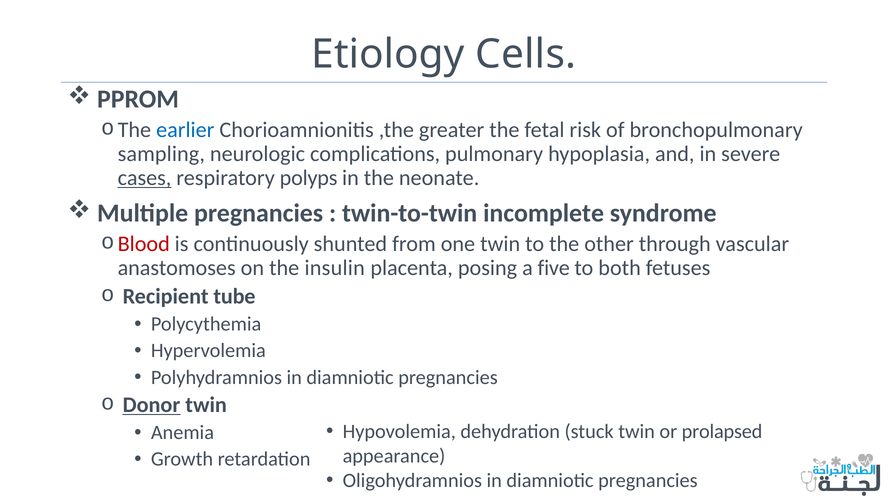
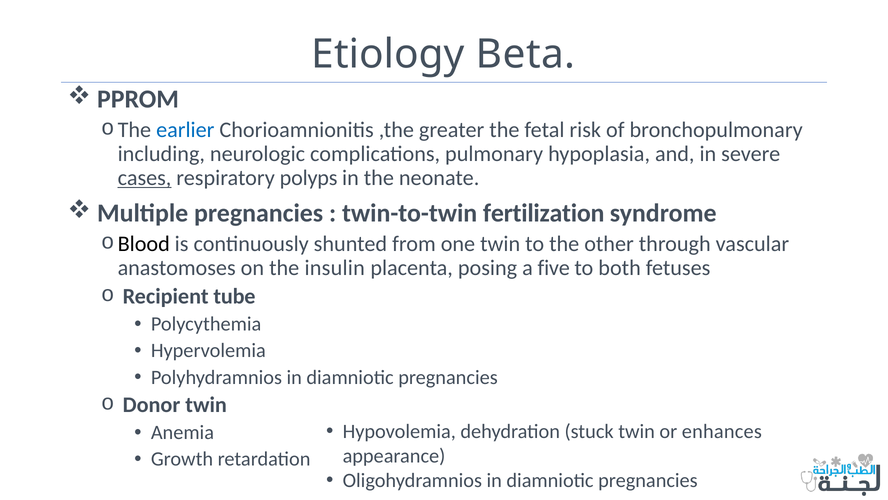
Cells: Cells -> Beta (526, 54)
sampling: sampling -> including (161, 154)
incomplete: incomplete -> fertilization (544, 213)
Blood colour: red -> black (144, 244)
Donor underline: present -> none (151, 405)
prolapsed: prolapsed -> enhances (722, 431)
